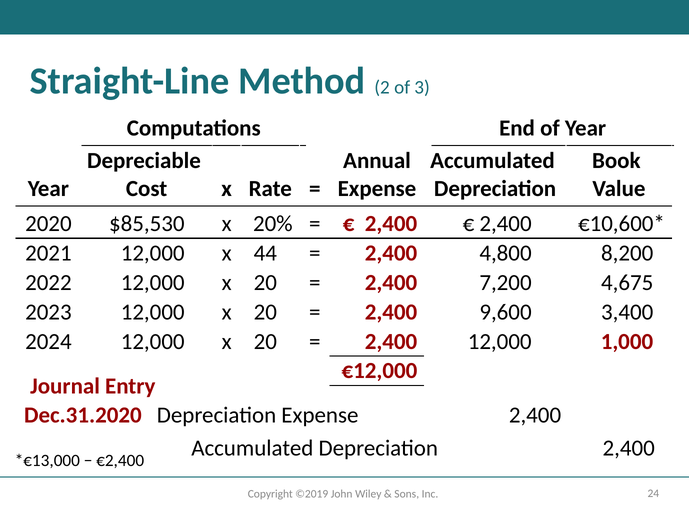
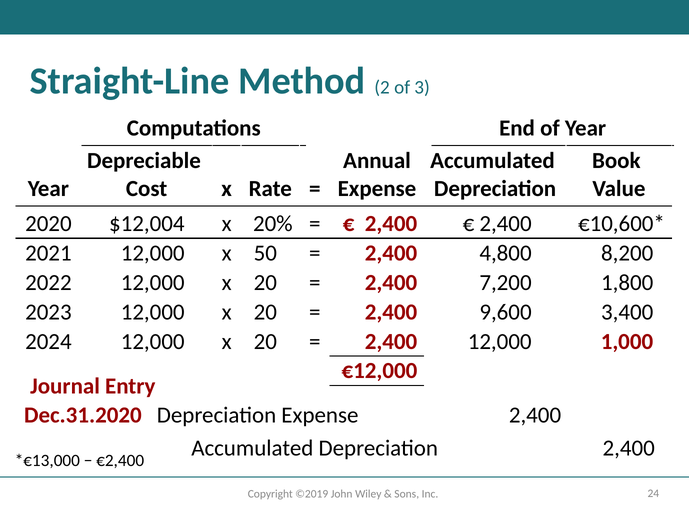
$85,530: $85,530 -> $12,004 (147, 224)
44: 44 -> 50 (265, 253)
4,675: 4,675 -> 1,800 (627, 282)
